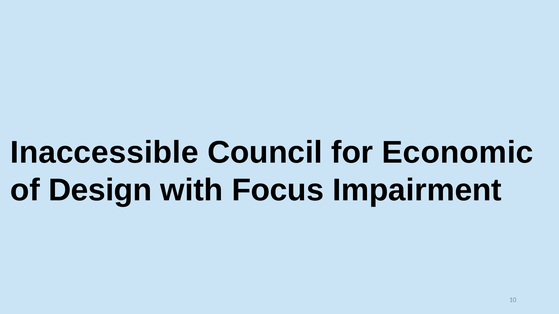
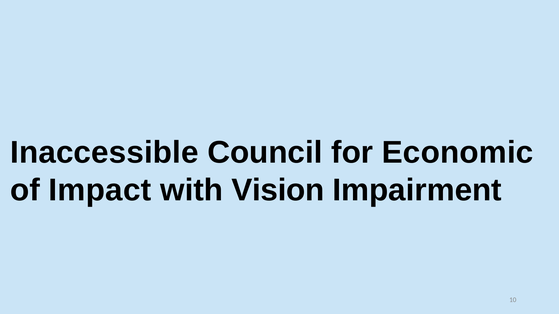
Design: Design -> Impact (100, 190)
Focus: Focus -> Vision (278, 190)
